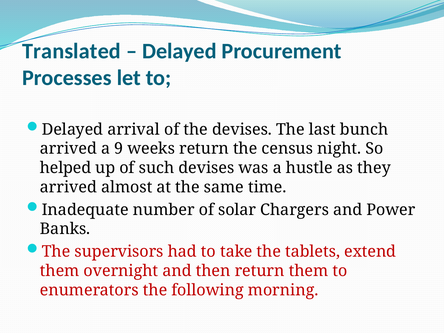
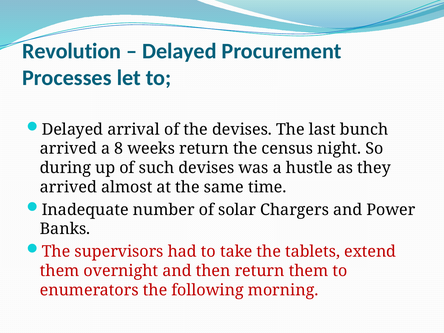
Translated: Translated -> Revolution (72, 51)
9: 9 -> 8 (119, 149)
helped: helped -> during (66, 168)
